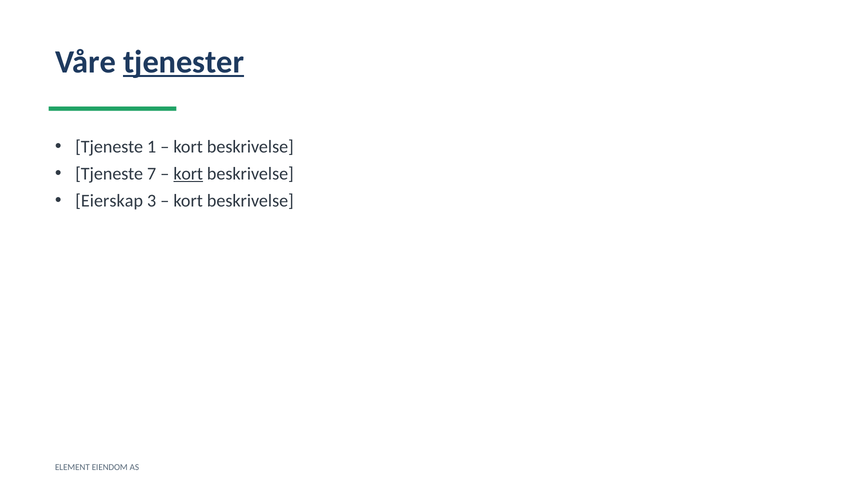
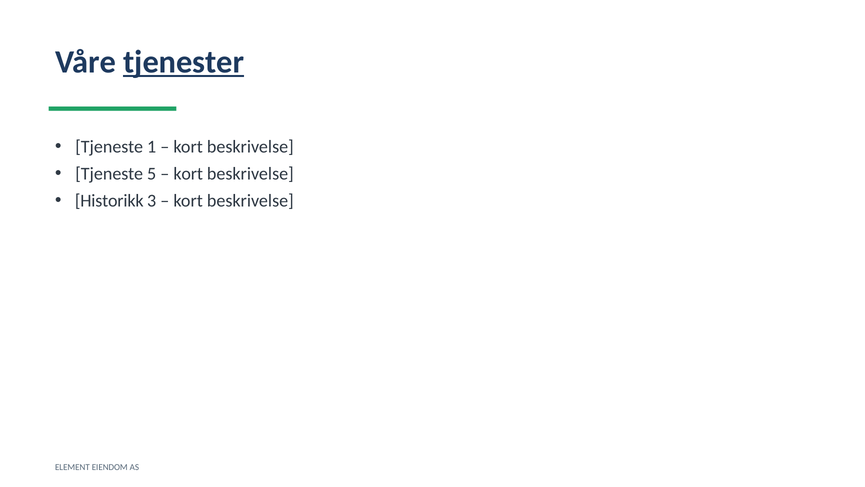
7: 7 -> 5 (152, 174)
kort underline: present -> none (188, 174)
Eierskap: Eierskap -> Historikk (109, 201)
